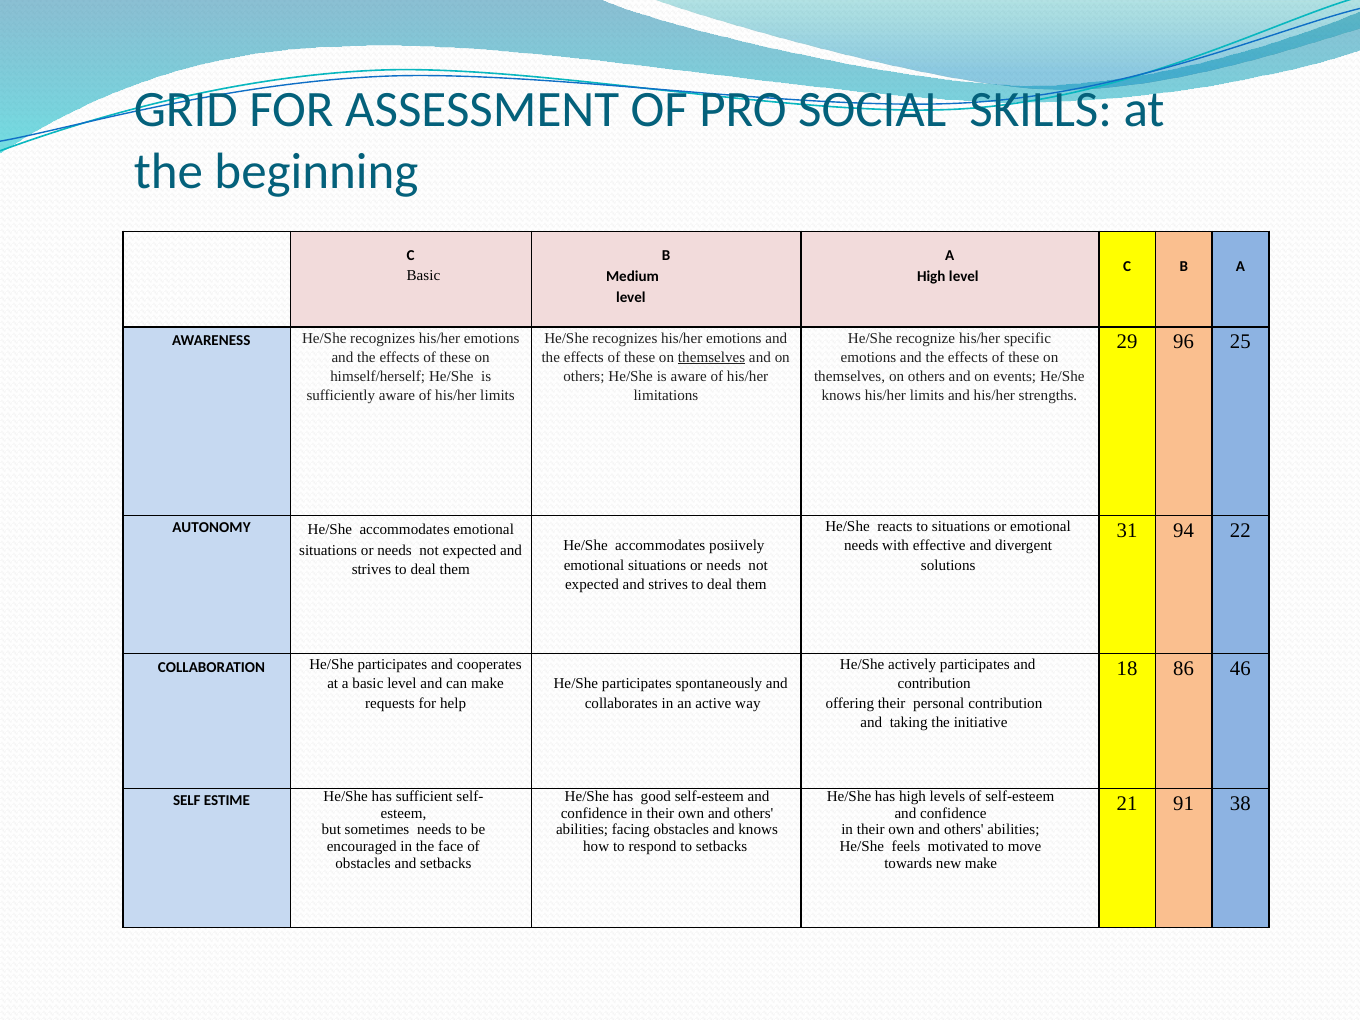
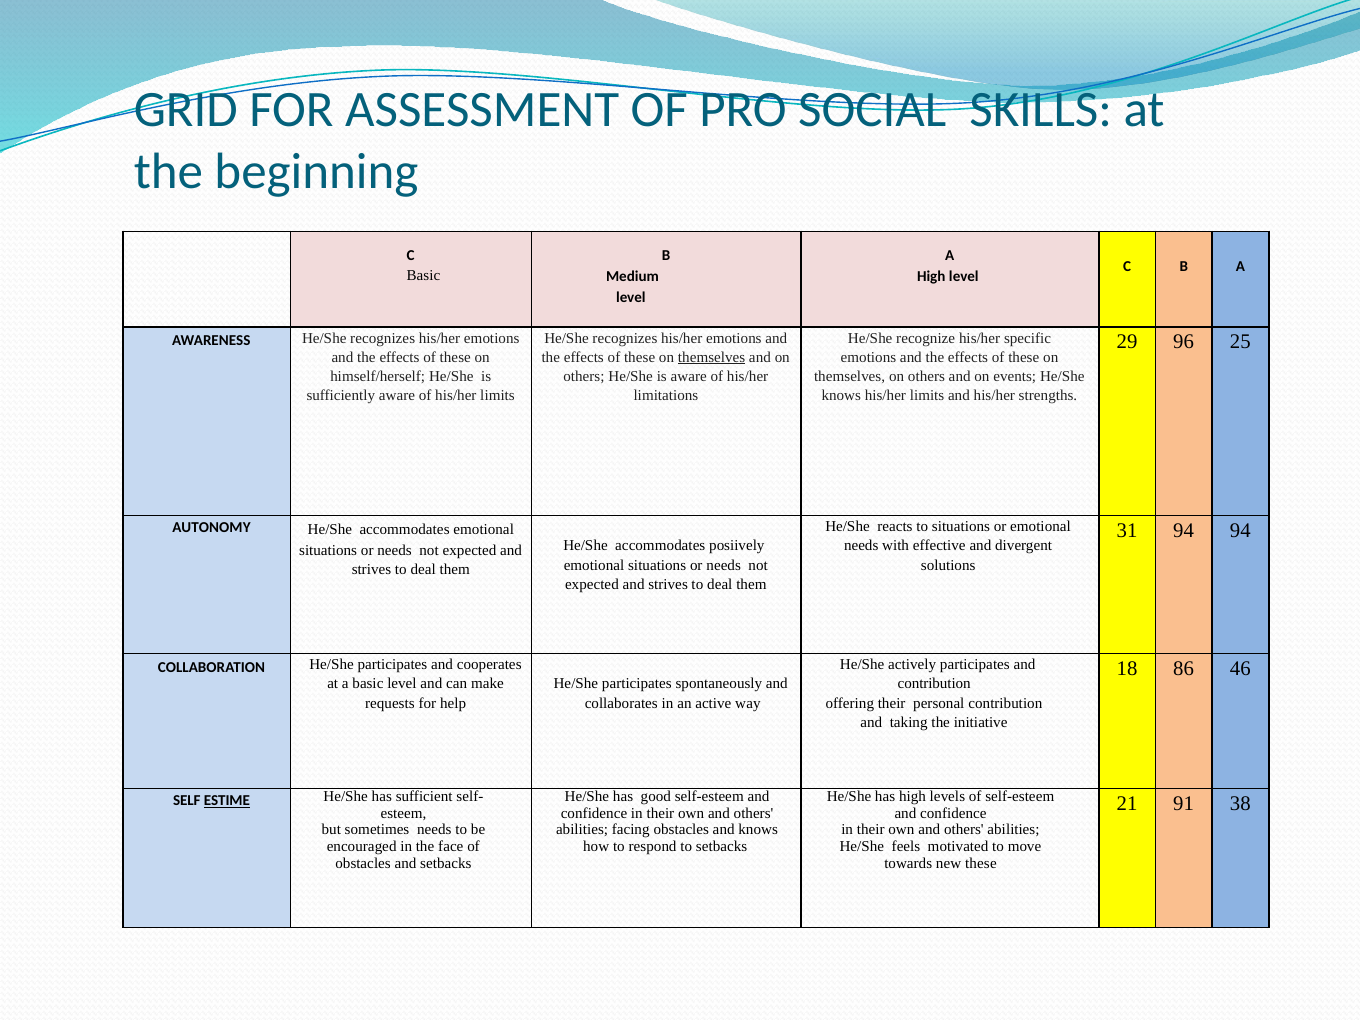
94 22: 22 -> 94 (1240, 531)
ESTIME underline: none -> present (227, 801)
new make: make -> these (981, 863)
